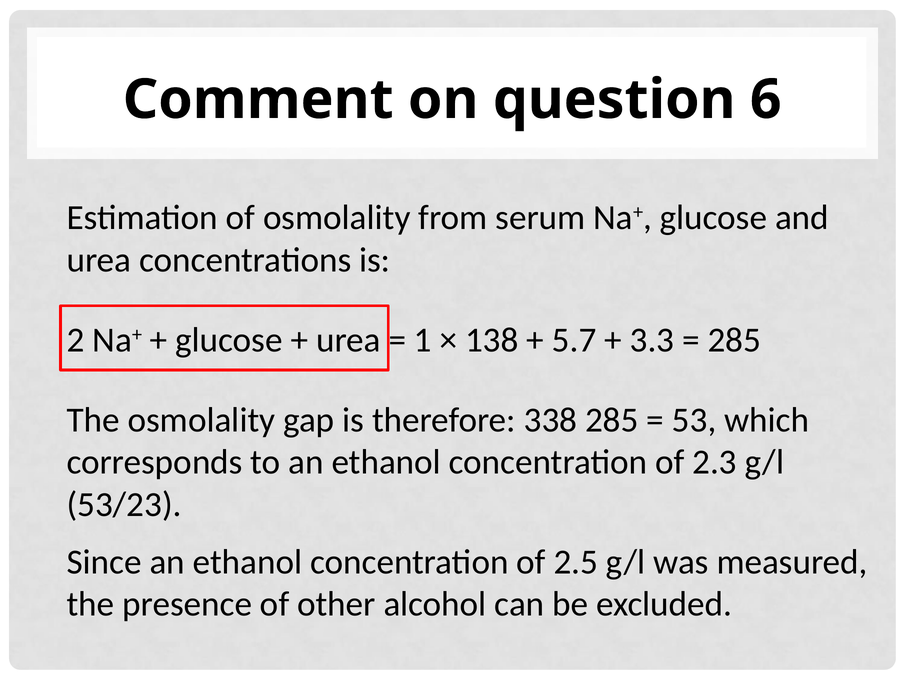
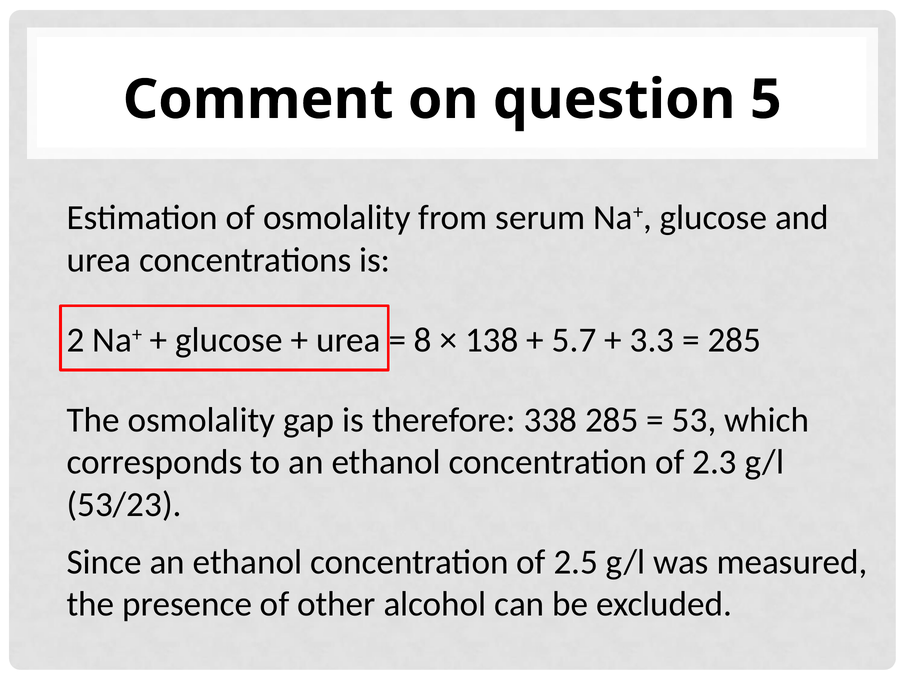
6: 6 -> 5 (766, 100)
1: 1 -> 8 (423, 340)
